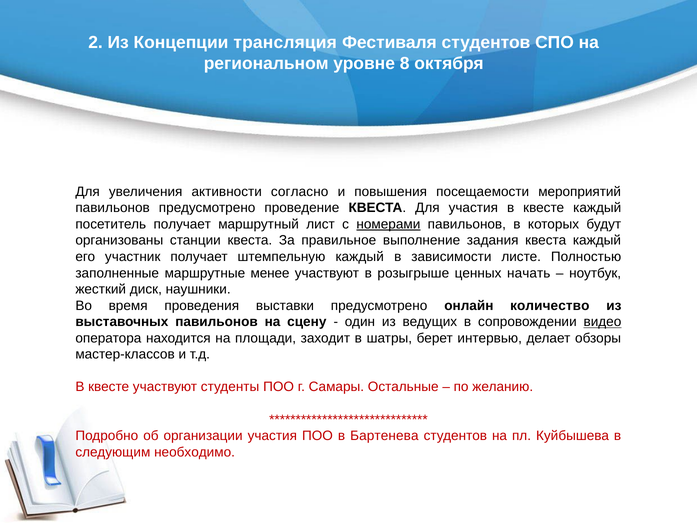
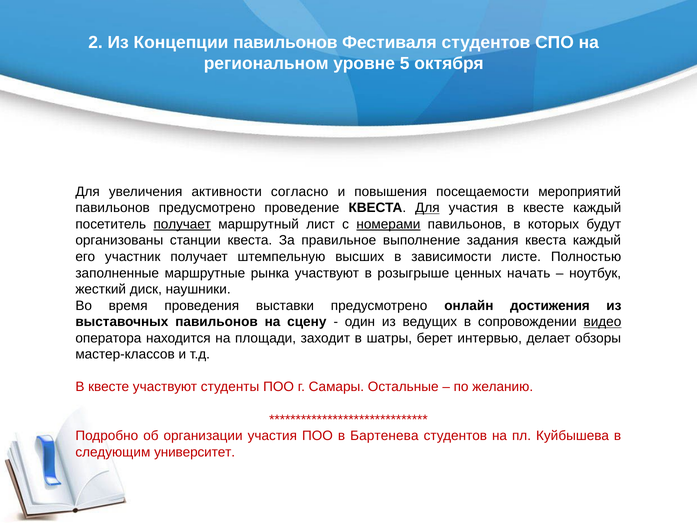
Концепции трансляция: трансляция -> павильонов (285, 43)
8: 8 -> 5 (405, 63)
Для underline: none -> present (427, 208)
получает underline: none -> present (182, 224)
штемпельную каждый: каждый -> высших (360, 257)
менее: менее -> рынка (270, 273)
количество: количество -> достижения (550, 305)
необходимо: необходимо -> университет (195, 452)
